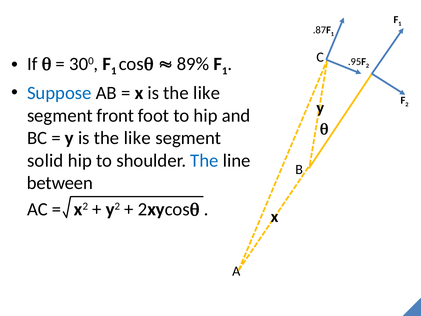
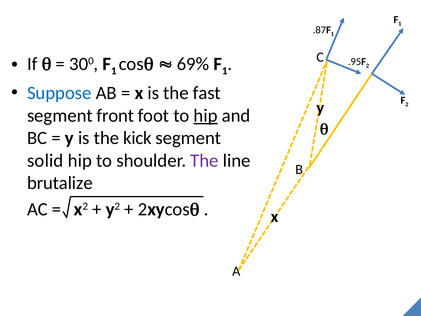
89%: 89% -> 69% (193, 64)
x is the like: like -> fast (207, 93)
hip underline: none -> present (206, 116)
y is the like: like -> kick (137, 138)
The colour: blue -> purple (204, 160)
between: between -> brutalize (60, 183)
